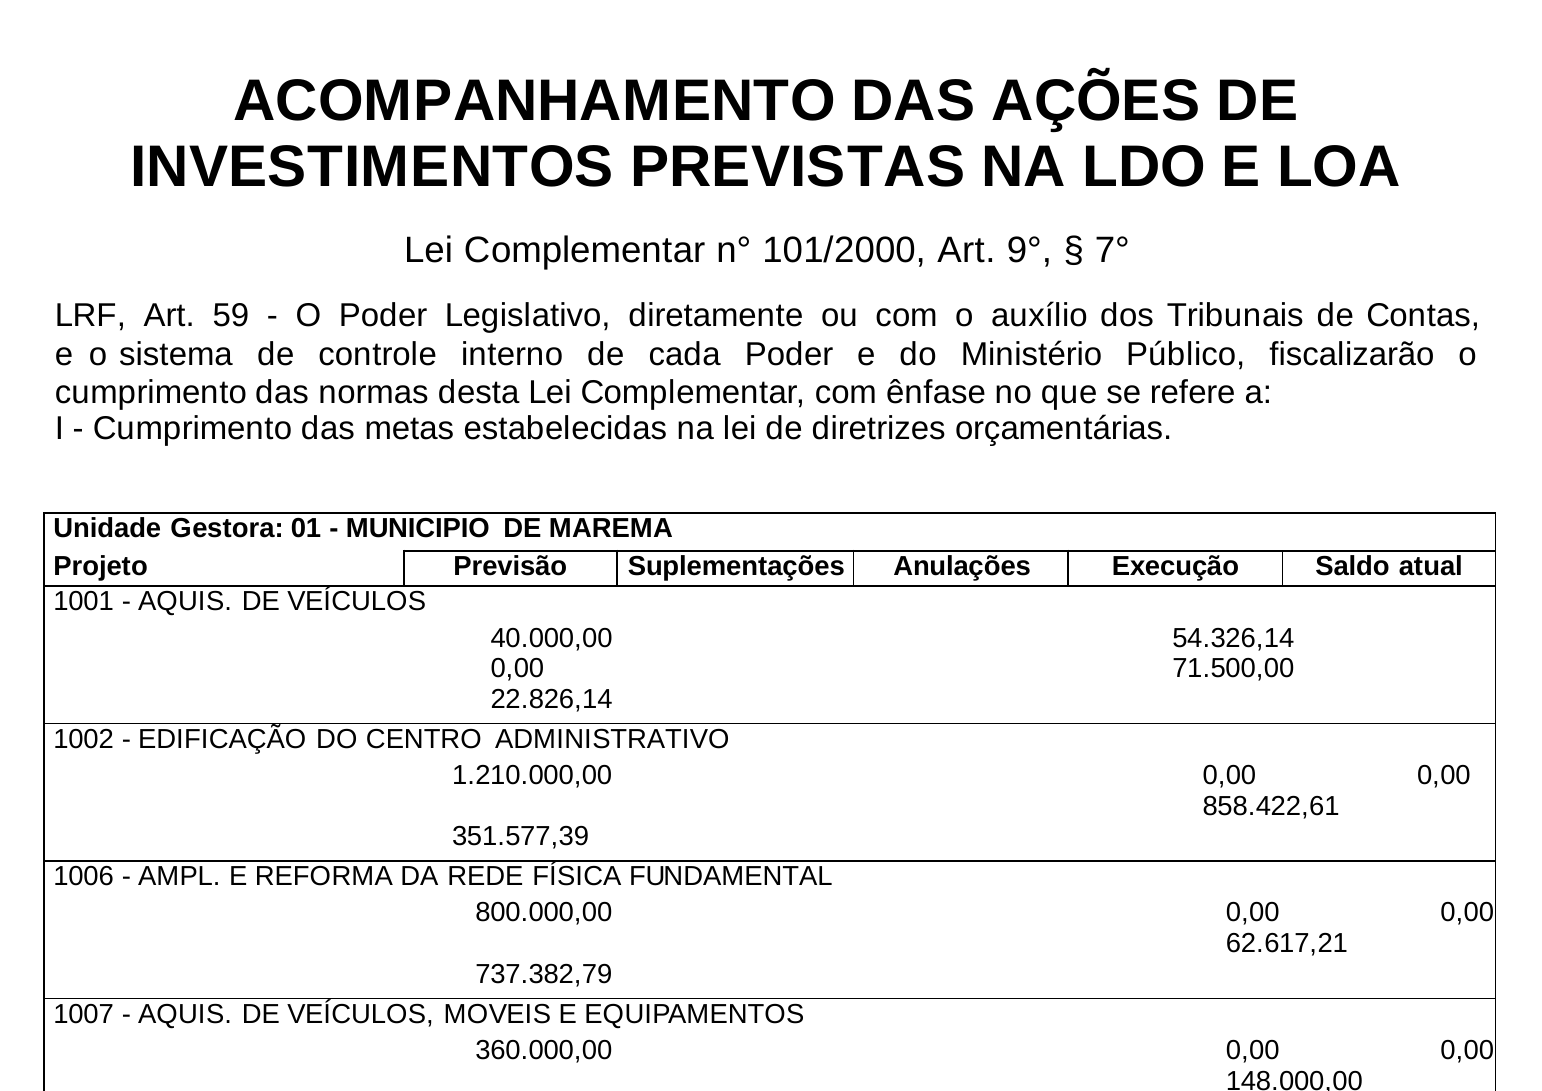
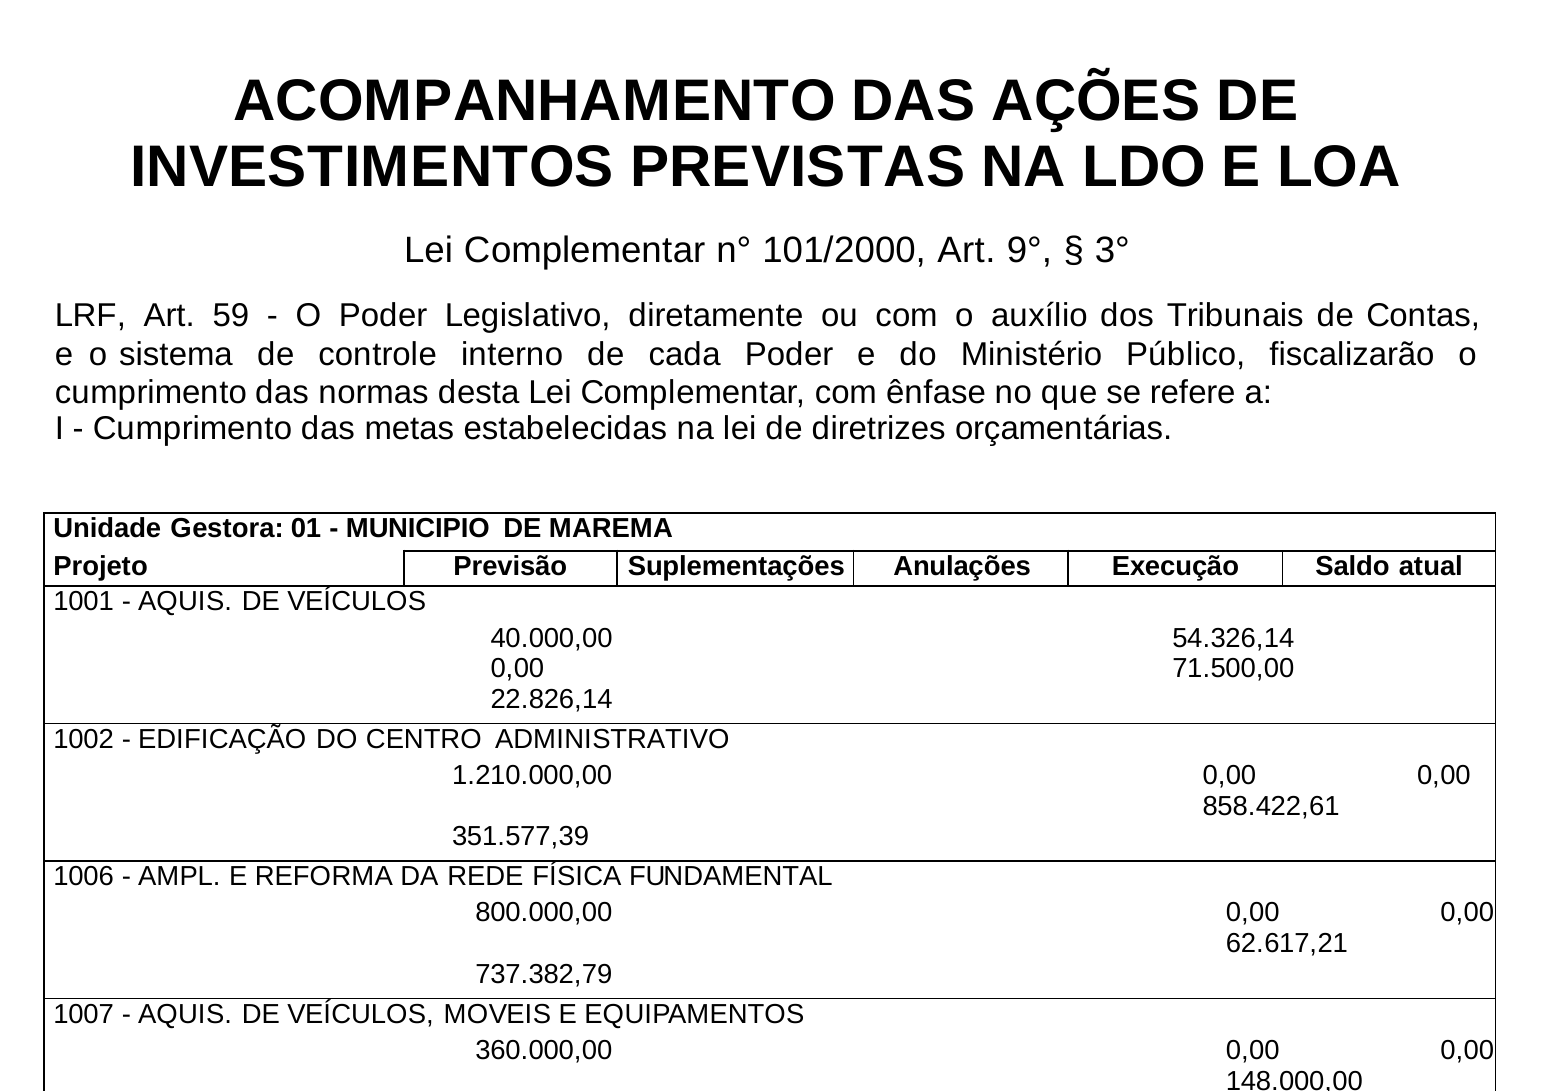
7°: 7° -> 3° (1112, 250)
